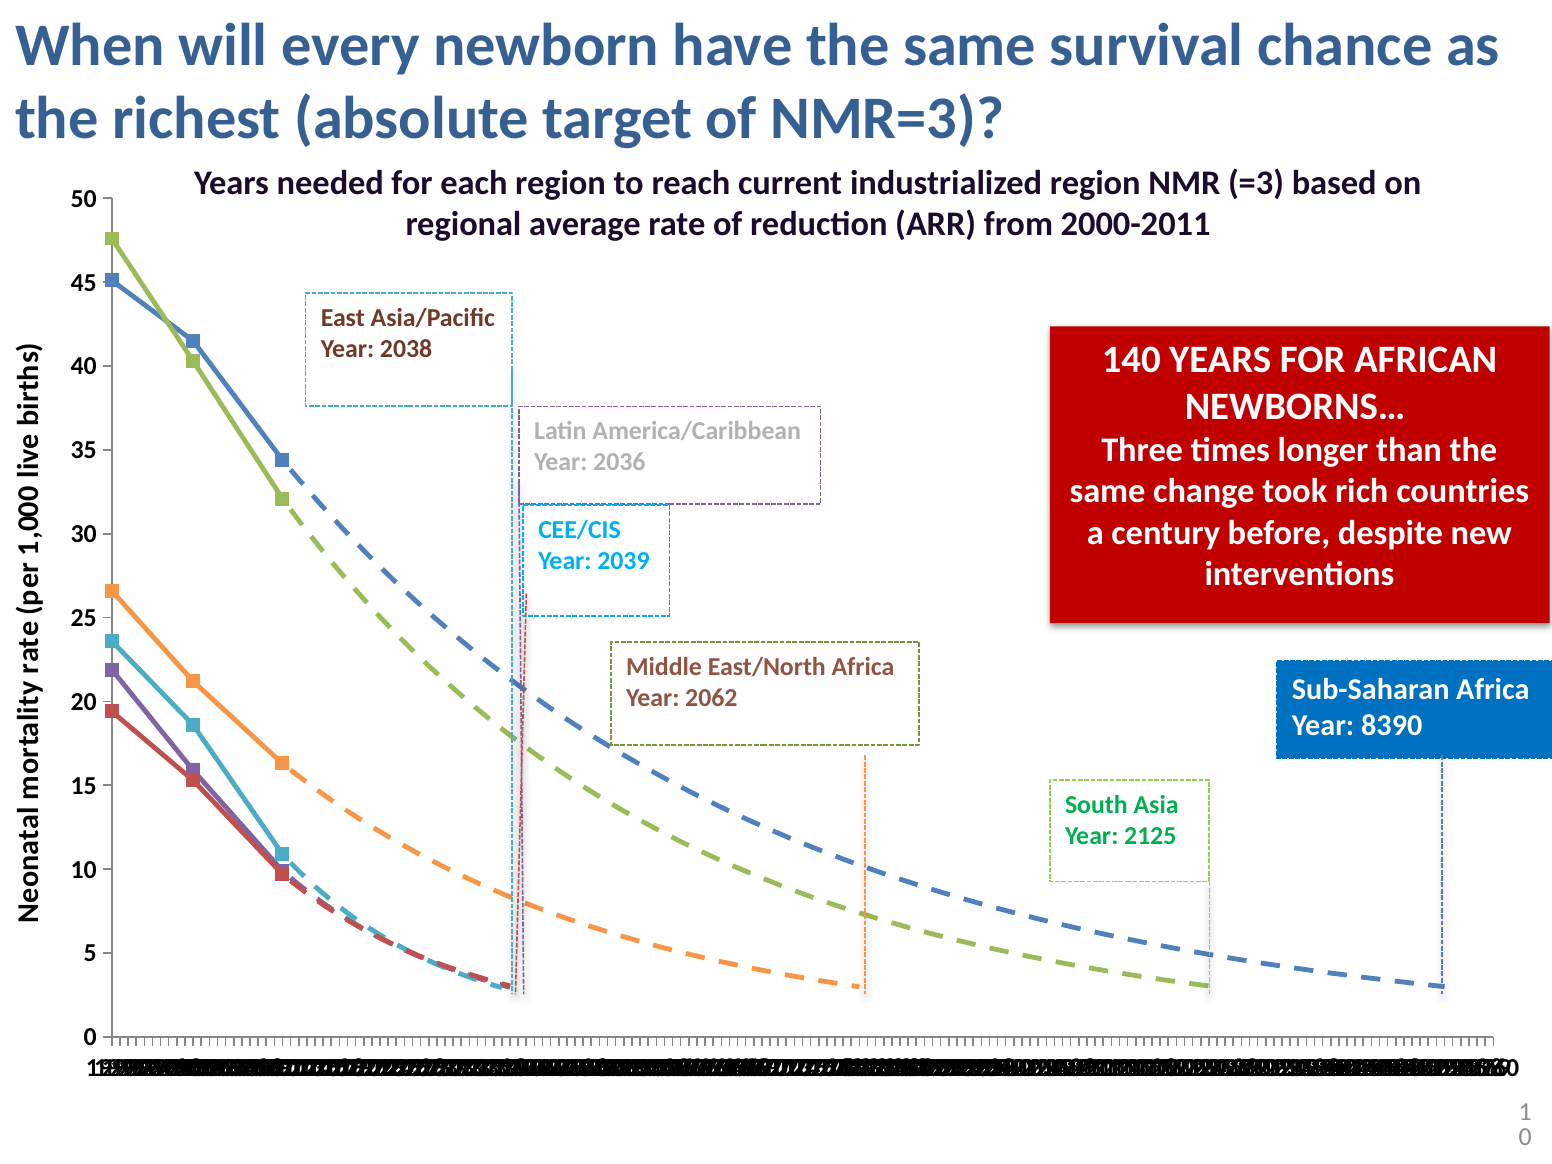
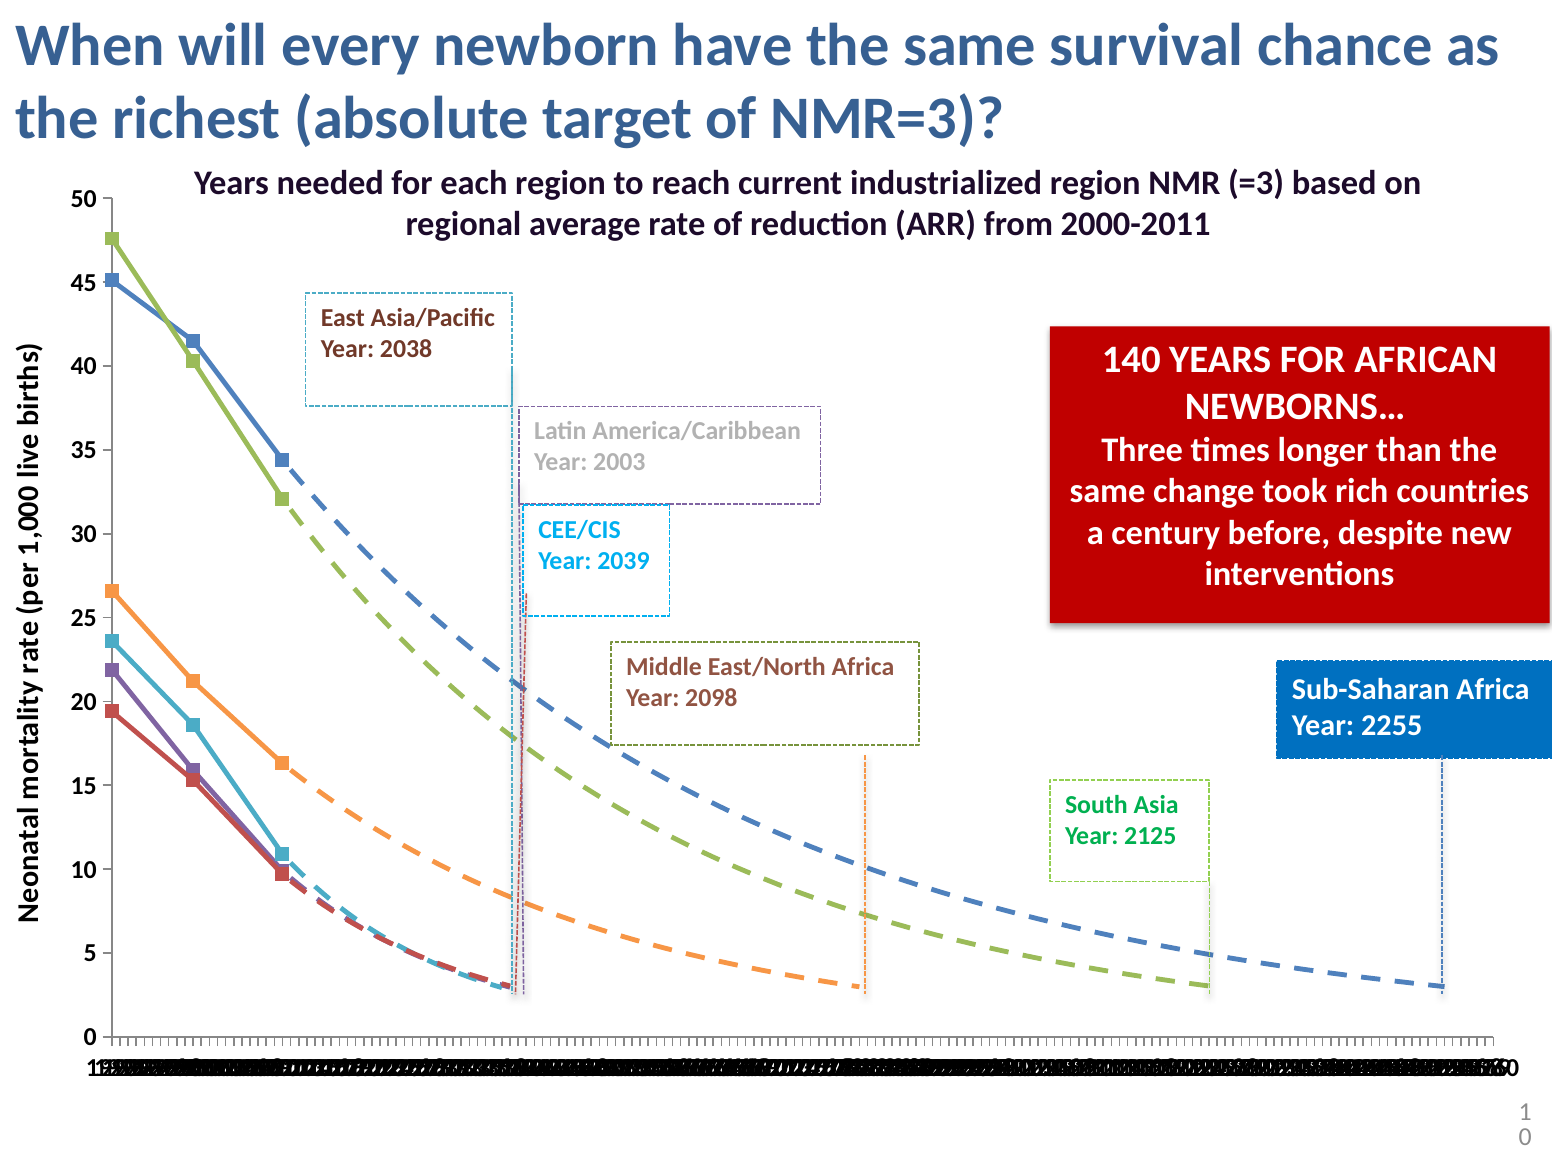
Year 2036: 2036 -> 2003 (619, 462)
Year 2062: 2062 -> 2098 (711, 698)
8390: 8390 -> 2255 (1392, 725)
